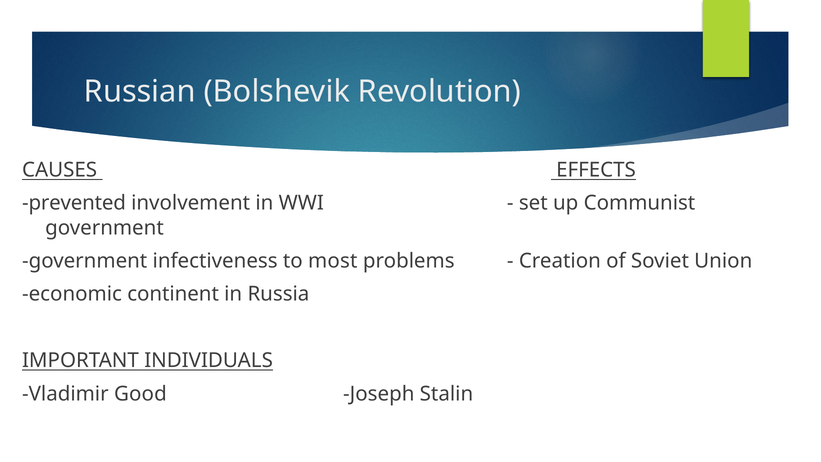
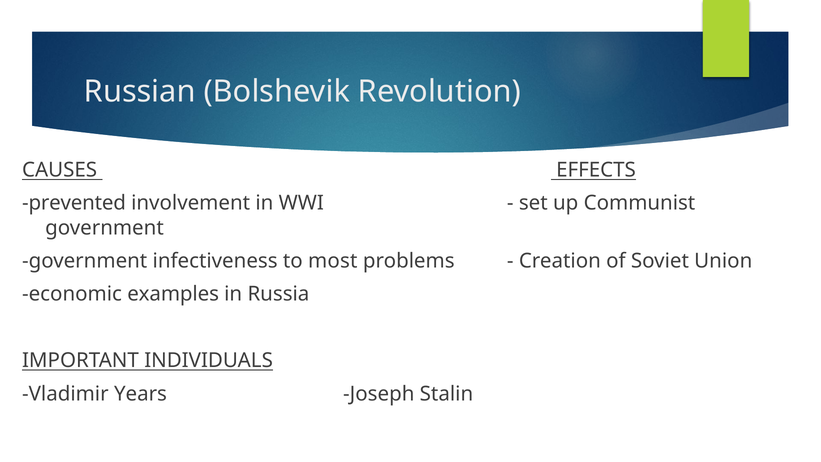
continent: continent -> examples (173, 294)
Good: Good -> Years (140, 394)
